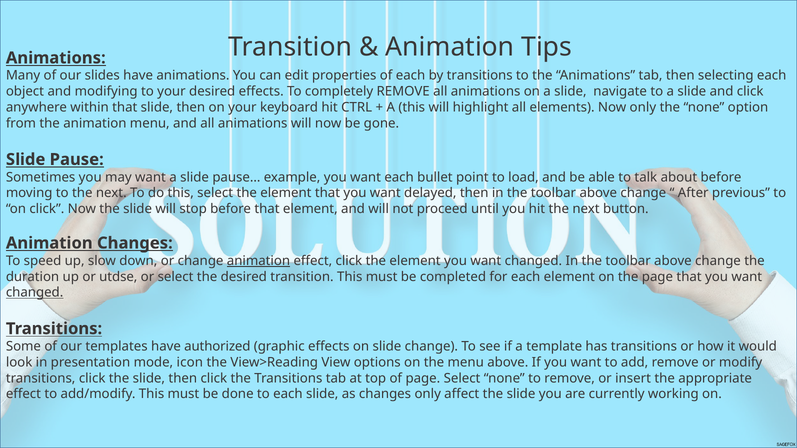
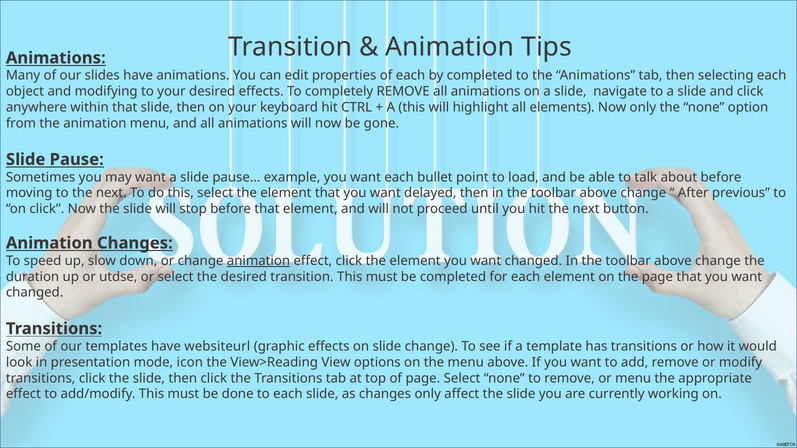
by transitions: transitions -> completed (480, 76)
changed underline: present -> none (35, 293)
authorized: authorized -> websiteurl (217, 347)
or insert: insert -> menu (633, 378)
